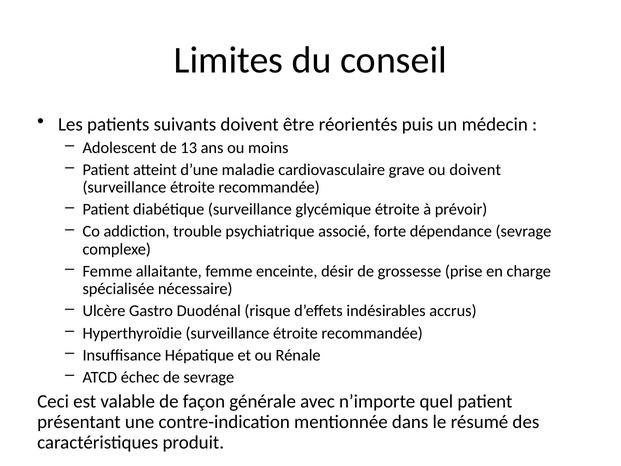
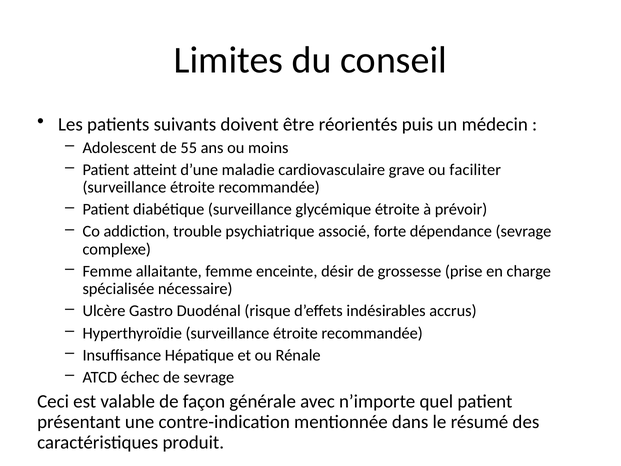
13: 13 -> 55 (189, 148)
ou doivent: doivent -> faciliter (475, 170)
